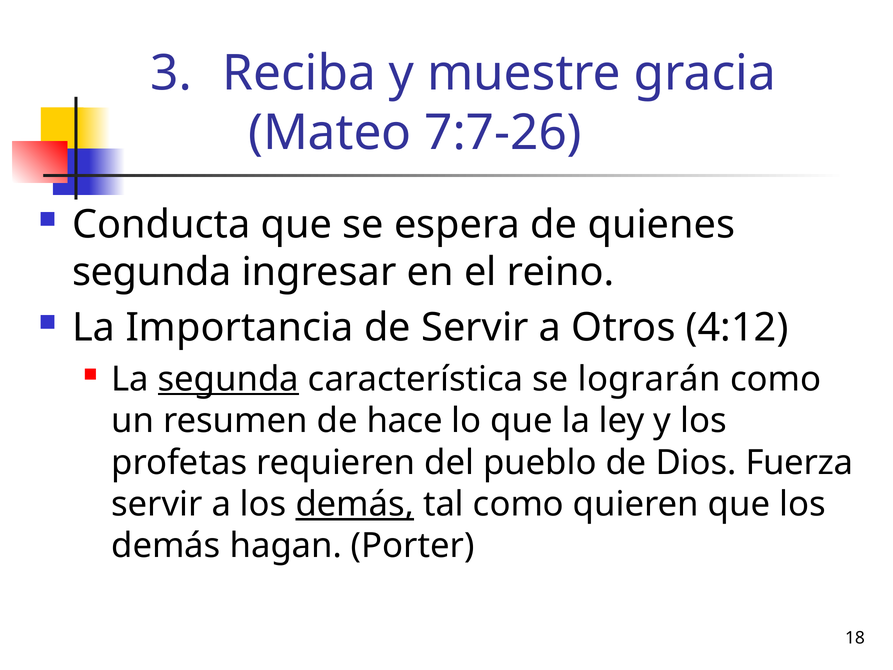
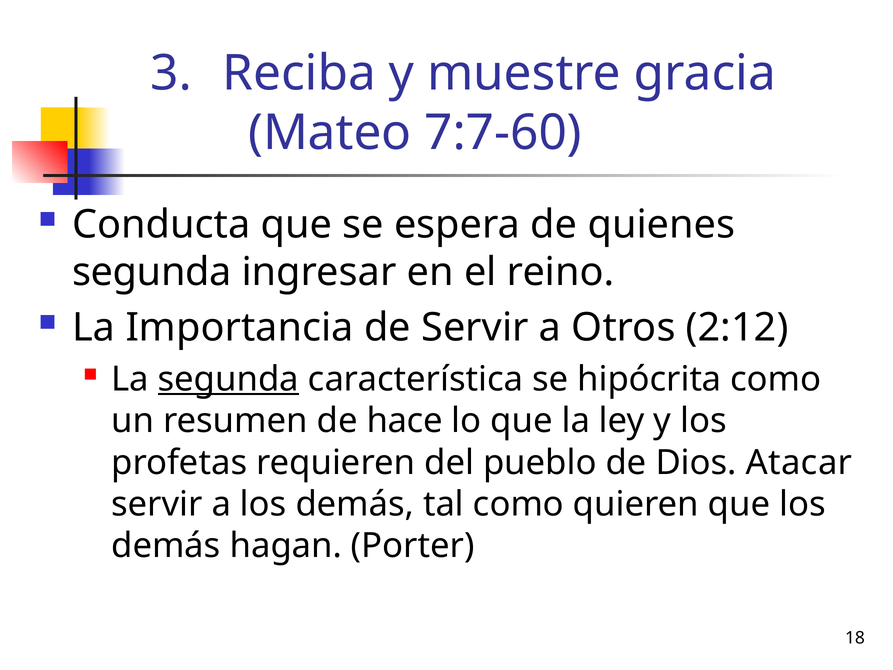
7:7-26: 7:7-26 -> 7:7-60 (503, 133)
4:12: 4:12 -> 2:12 (737, 328)
lograrán: lograrán -> hipócrita (649, 379)
Fuerza: Fuerza -> Atacar (799, 462)
demás underline: present -> none (355, 504)
